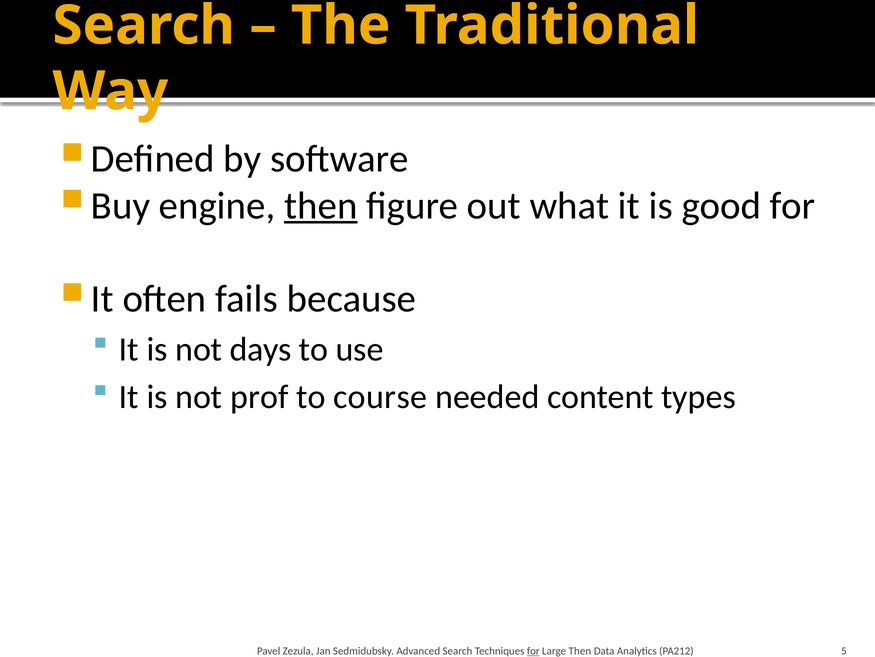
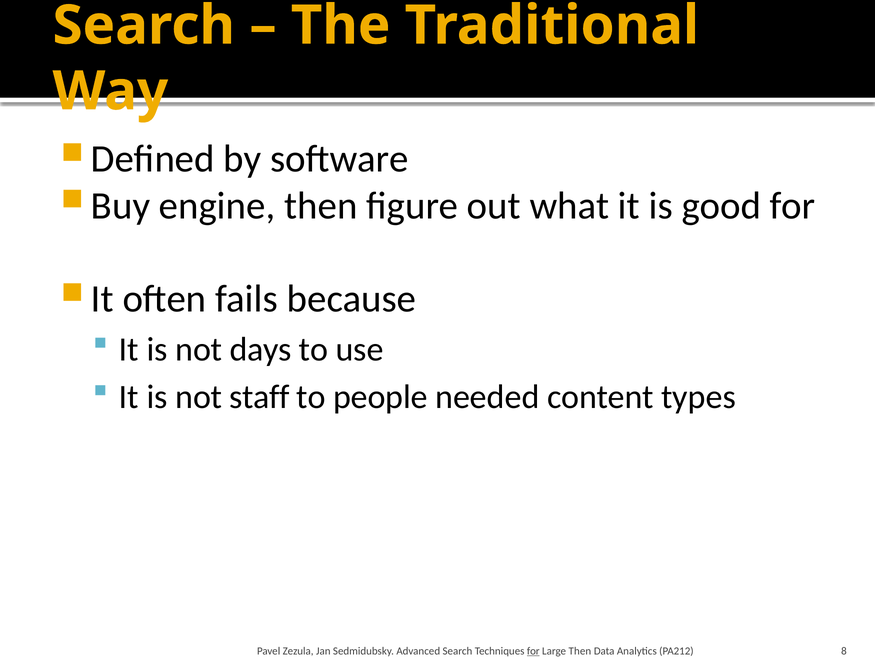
then underline: present -> none (321, 205)
prof: prof -> staff (260, 397)
course: course -> people (380, 397)
5: 5 -> 8 (844, 650)
